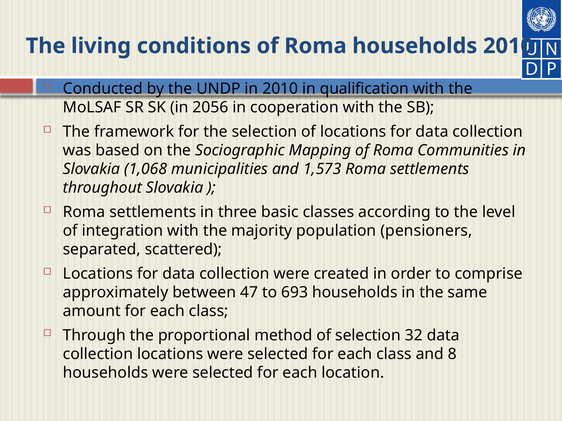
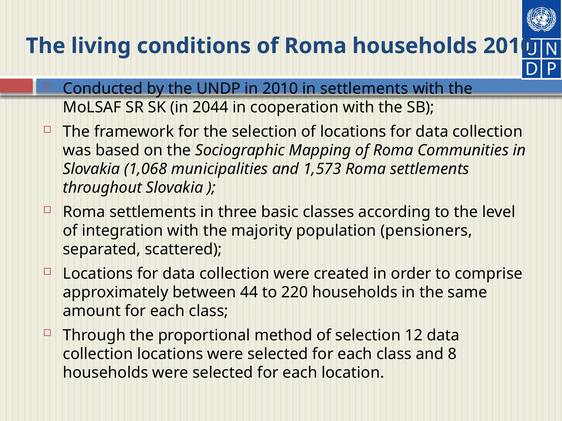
in qualification: qualification -> settlements (364, 89)
2056: 2056 -> 2044 (210, 108)
47: 47 -> 44 (249, 293)
693: 693 -> 220 (295, 293)
32: 32 -> 12 (414, 336)
